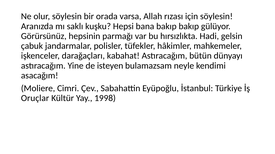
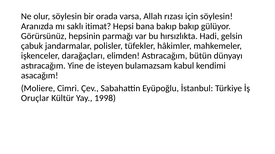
kuşku: kuşku -> itimat (98, 26)
kabahat: kabahat -> elimden (123, 56)
neyle: neyle -> kabul (184, 66)
